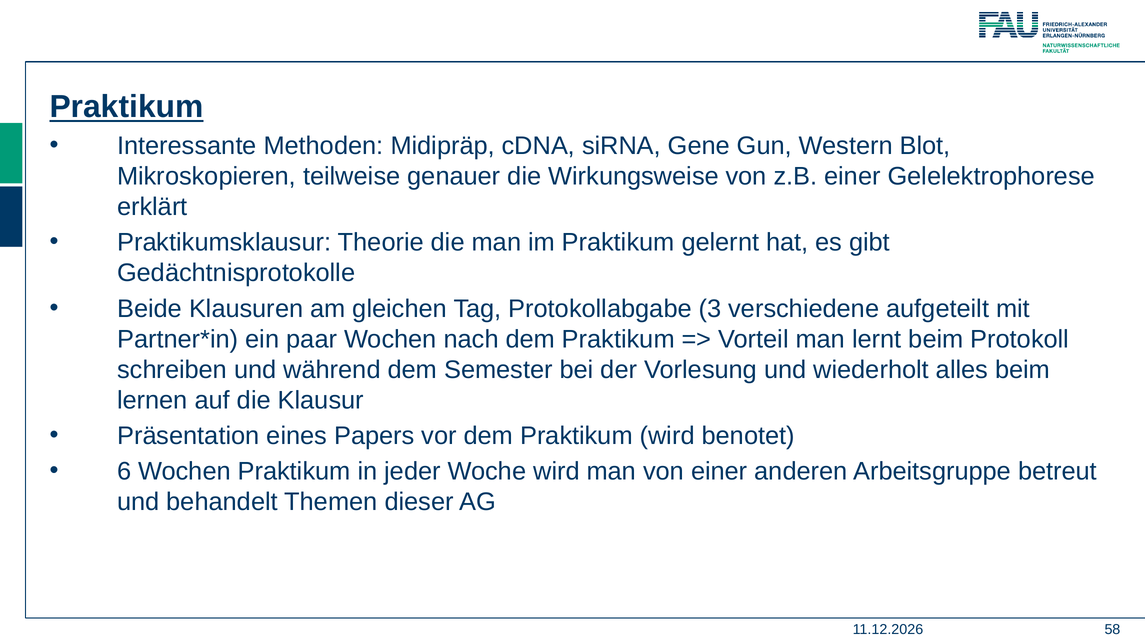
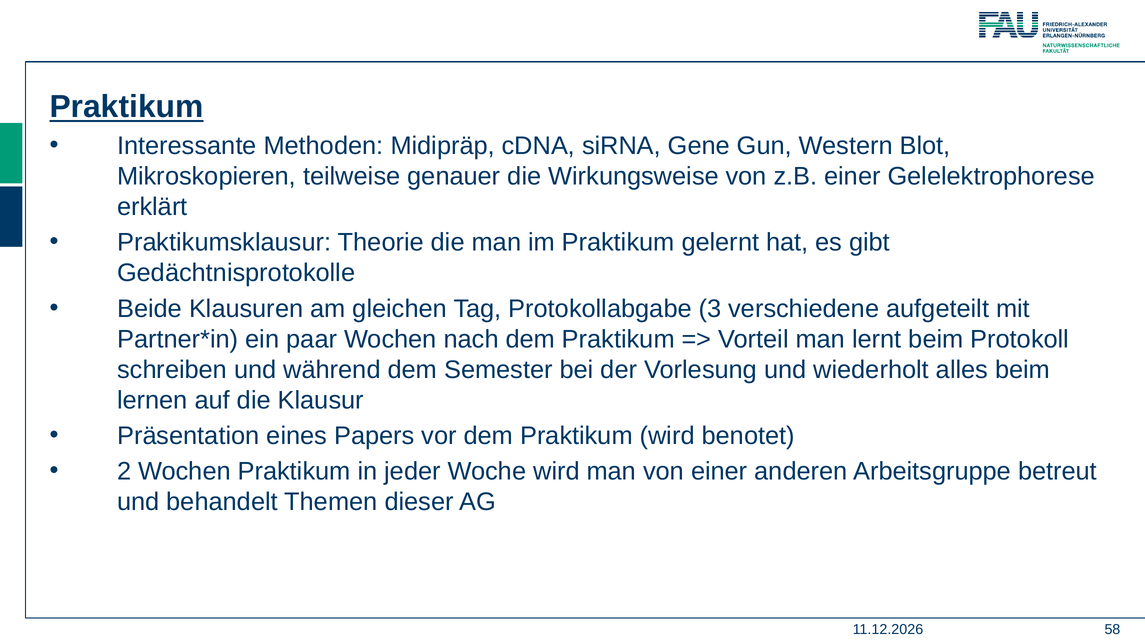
6: 6 -> 2 (124, 472)
